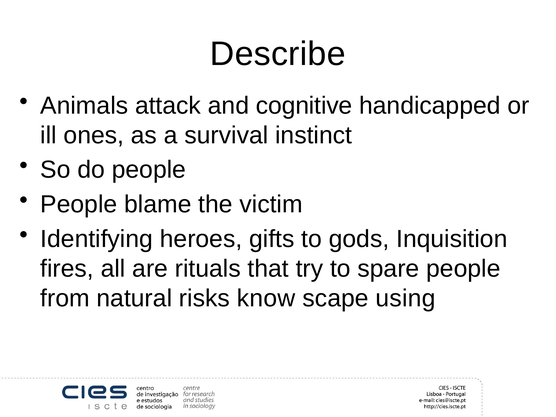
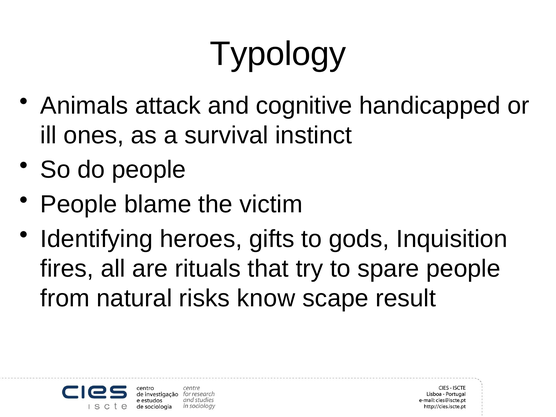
Describe: Describe -> Typology (278, 54)
using: using -> result (406, 298)
